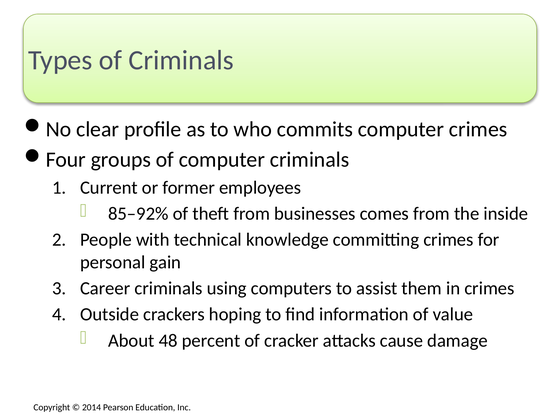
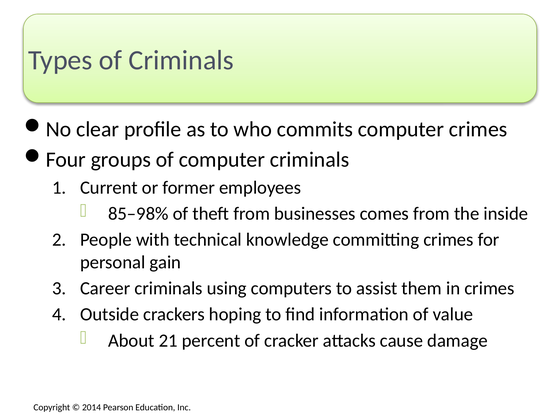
85–92%: 85–92% -> 85–98% (138, 214)
48: 48 -> 21 (168, 341)
